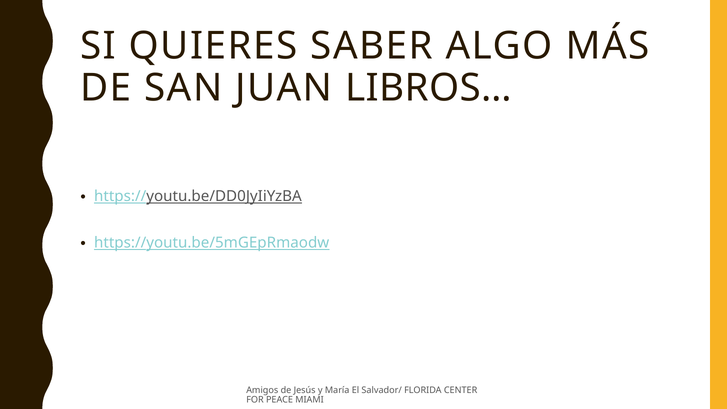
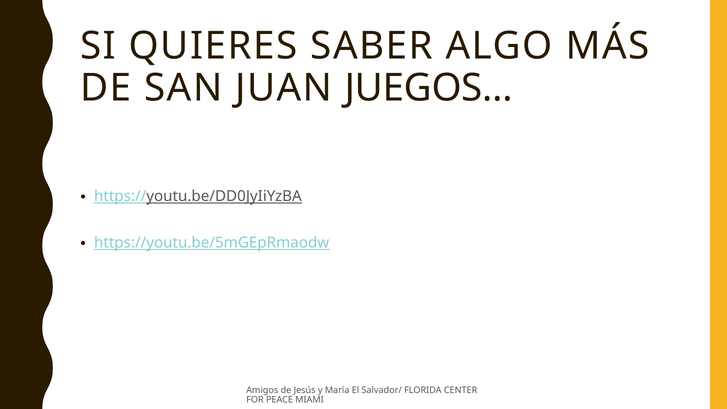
LIBROS…: LIBROS… -> JUEGOS… (429, 88)
